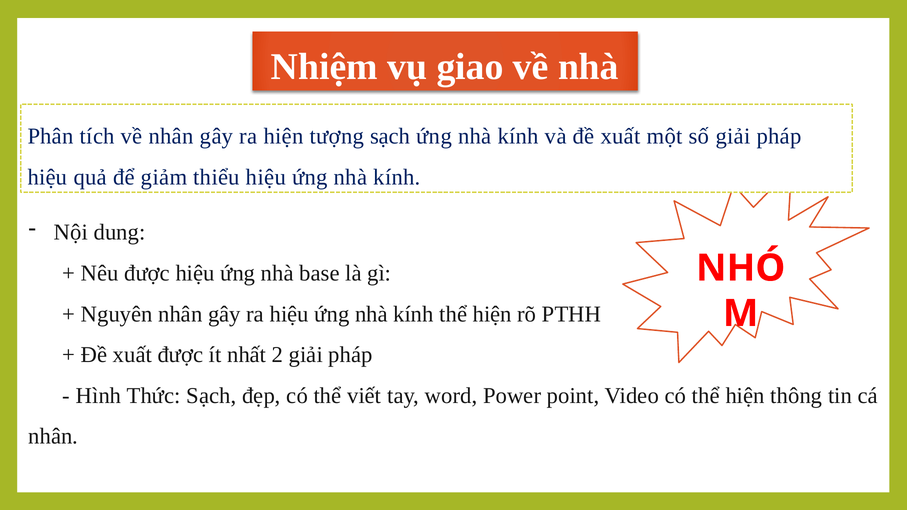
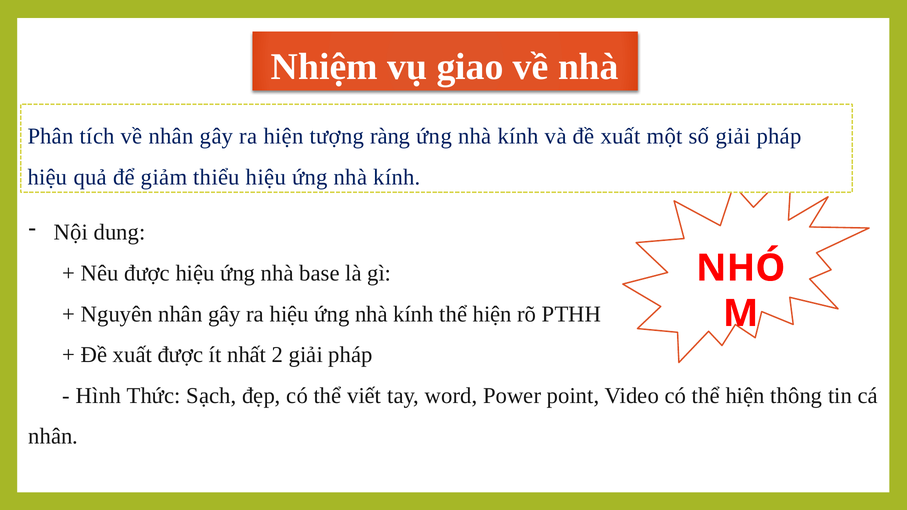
tượng sạch: sạch -> ràng (390, 136)
